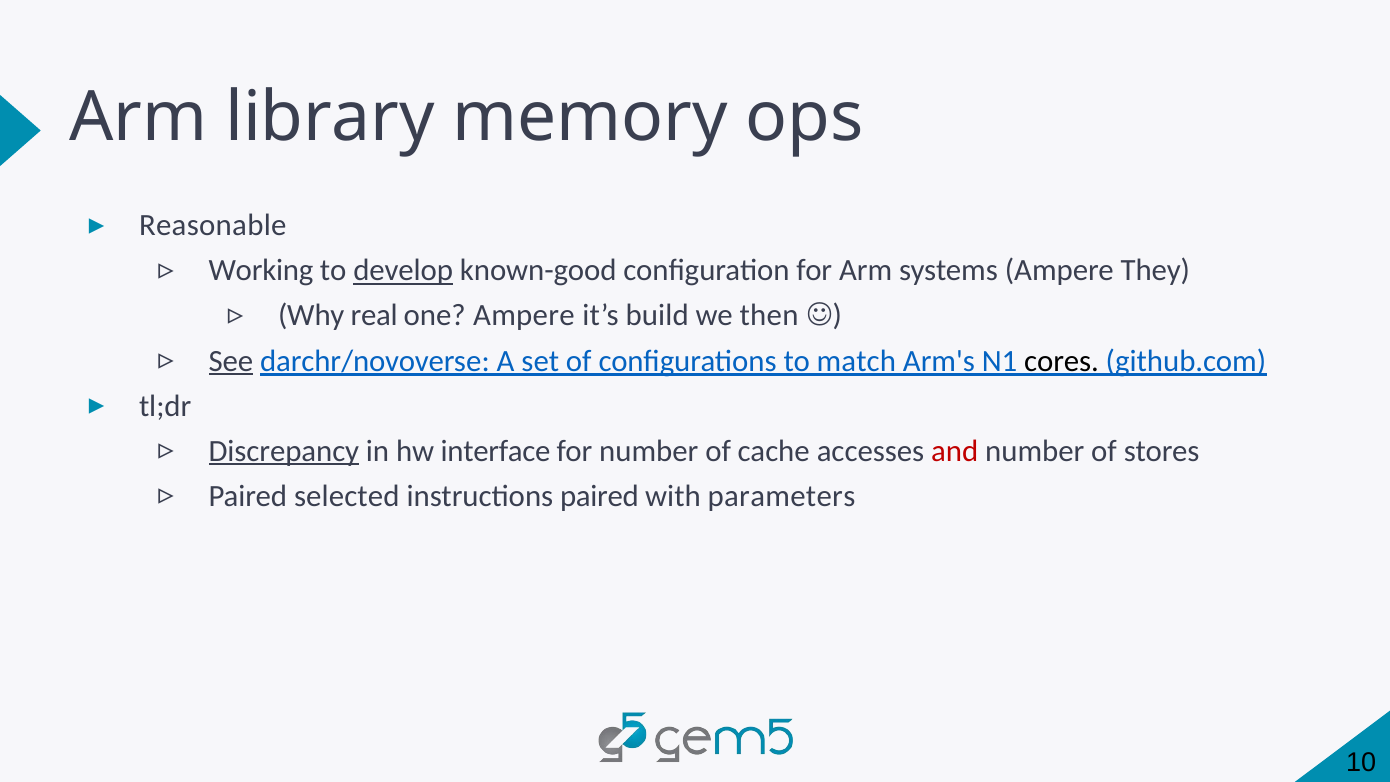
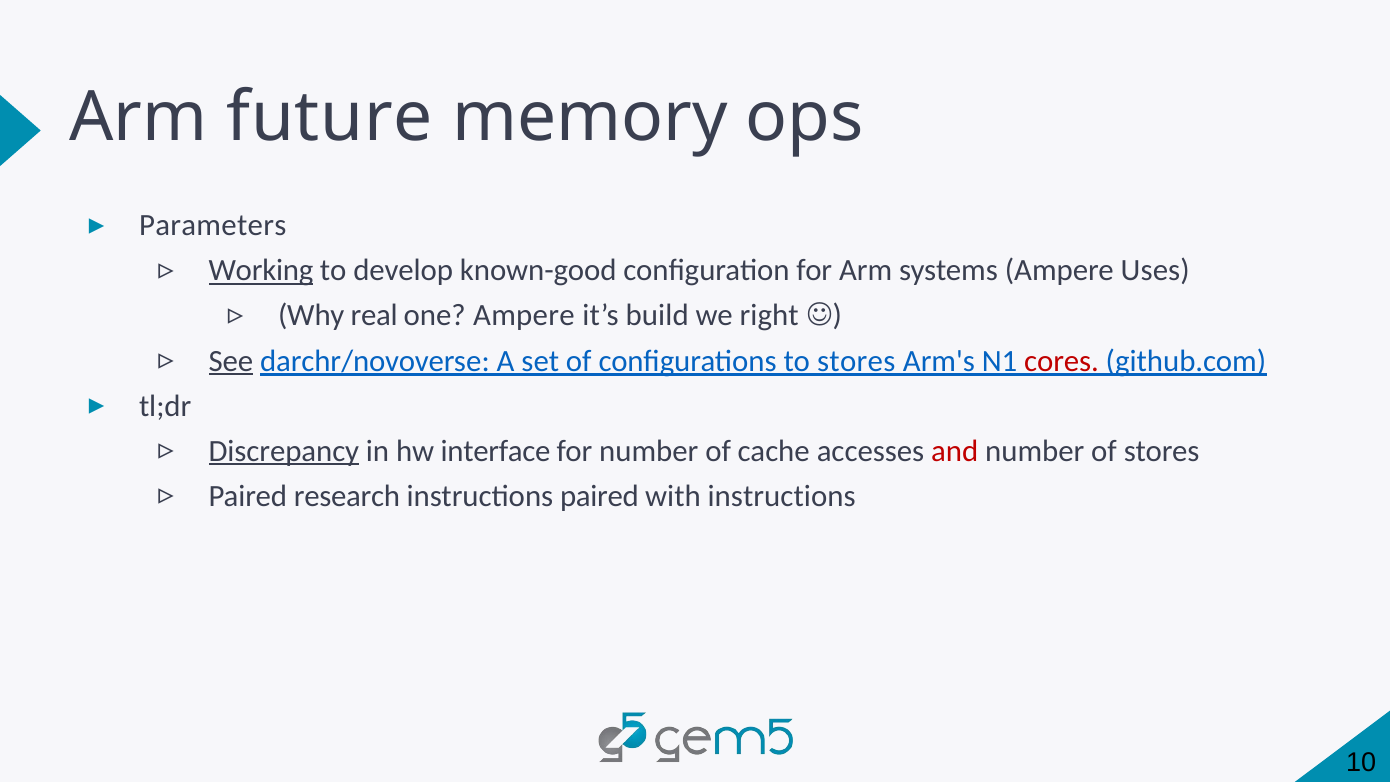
library: library -> future (330, 118)
Reasonable: Reasonable -> Parameters (213, 226)
Working underline: none -> present (261, 270)
develop underline: present -> none (403, 270)
They: They -> Uses (1155, 270)
then: then -> right (769, 315)
to match: match -> stores (856, 361)
cores colour: black -> red (1062, 361)
selected: selected -> research (347, 496)
with parameters: parameters -> instructions (782, 496)
